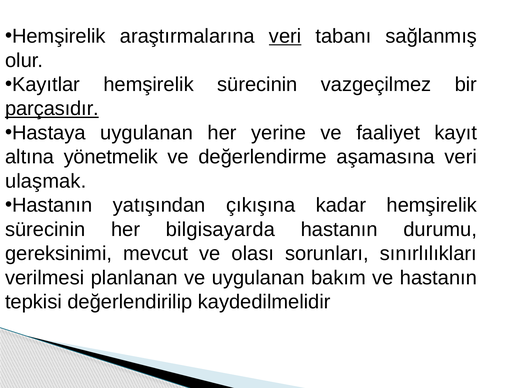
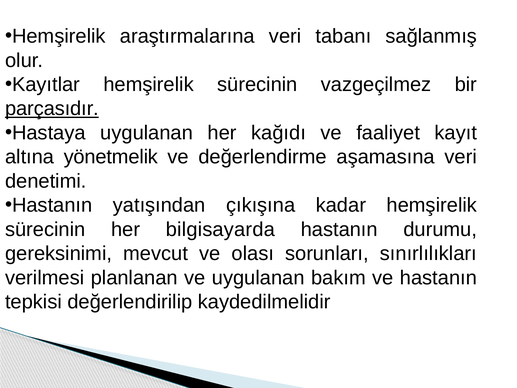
veri underline: present -> none (285, 36)
yerine: yerine -> kağıdı (279, 133)
ulaşmak: ulaşmak -> denetimi (46, 181)
